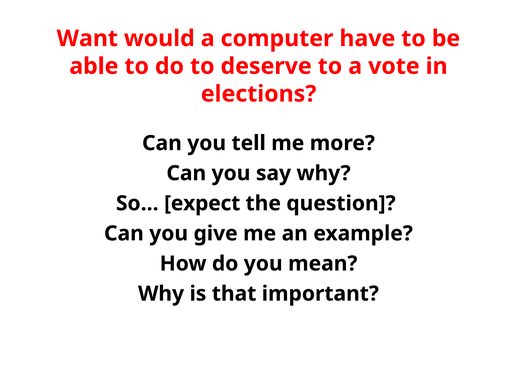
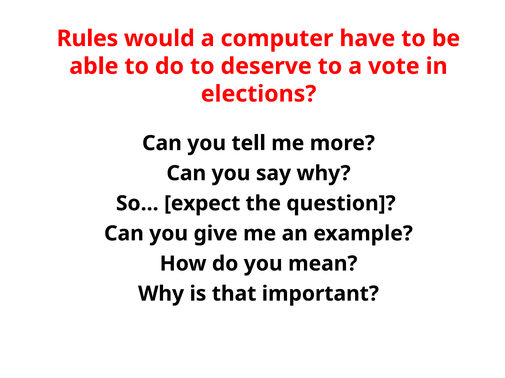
Want: Want -> Rules (87, 39)
